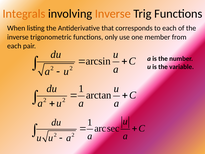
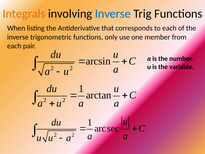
Inverse colour: orange -> blue (113, 14)
